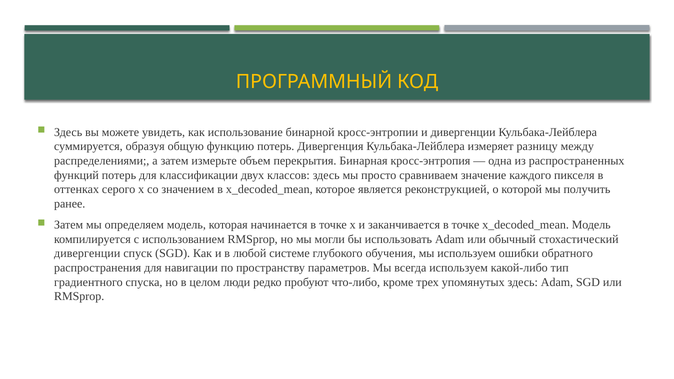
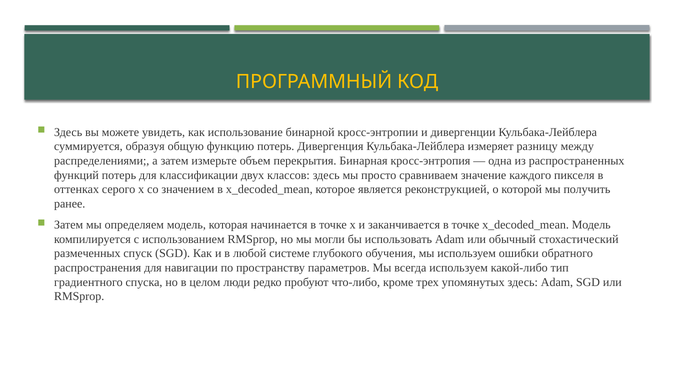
дивергенции: дивергенции -> размеченных (87, 254)
